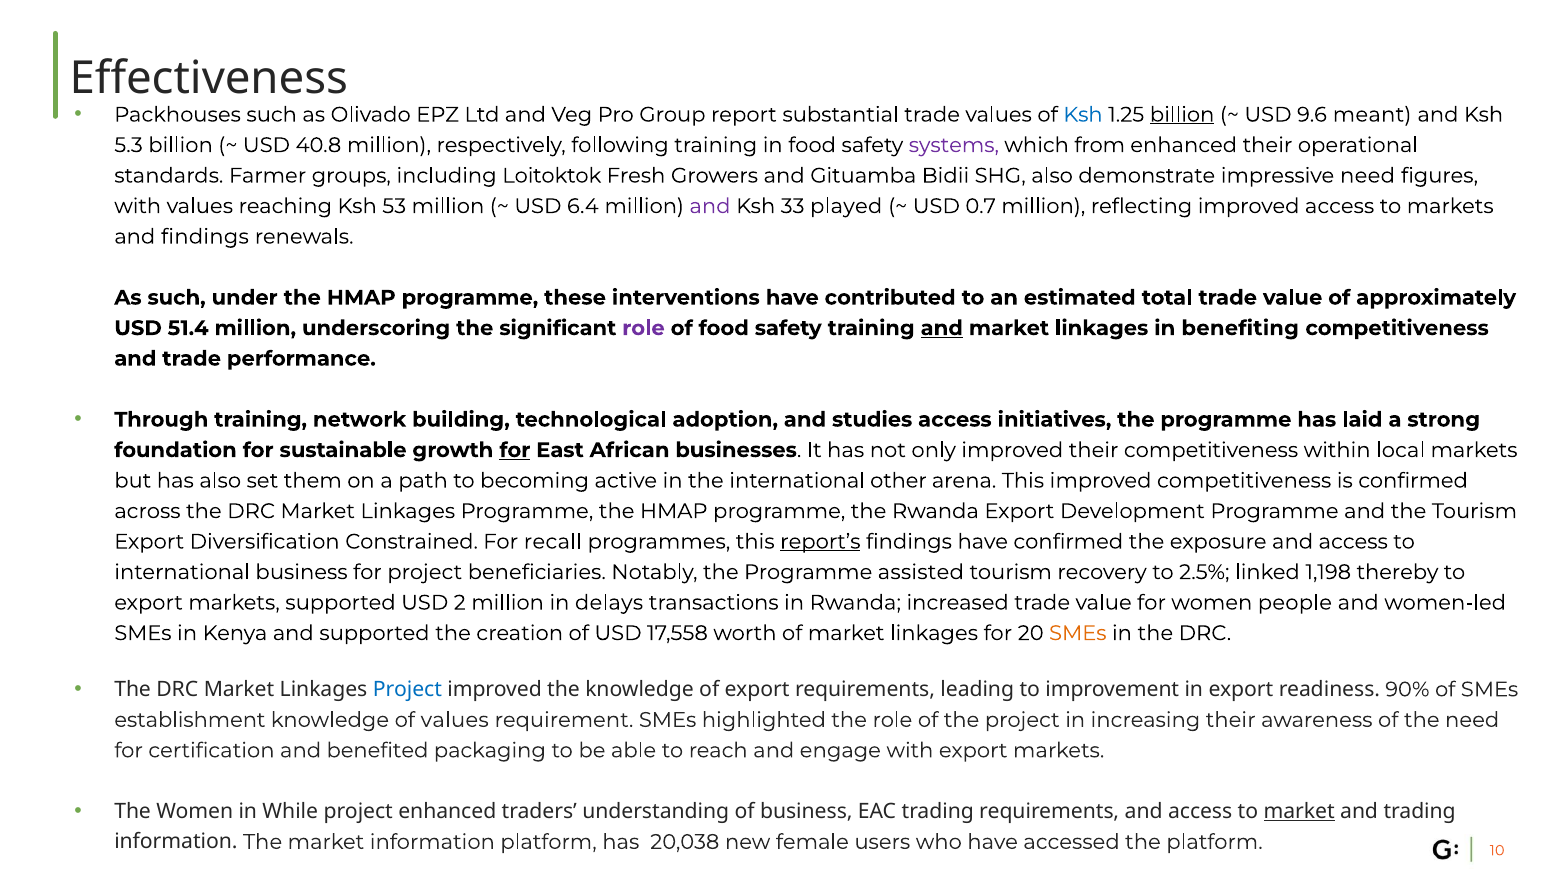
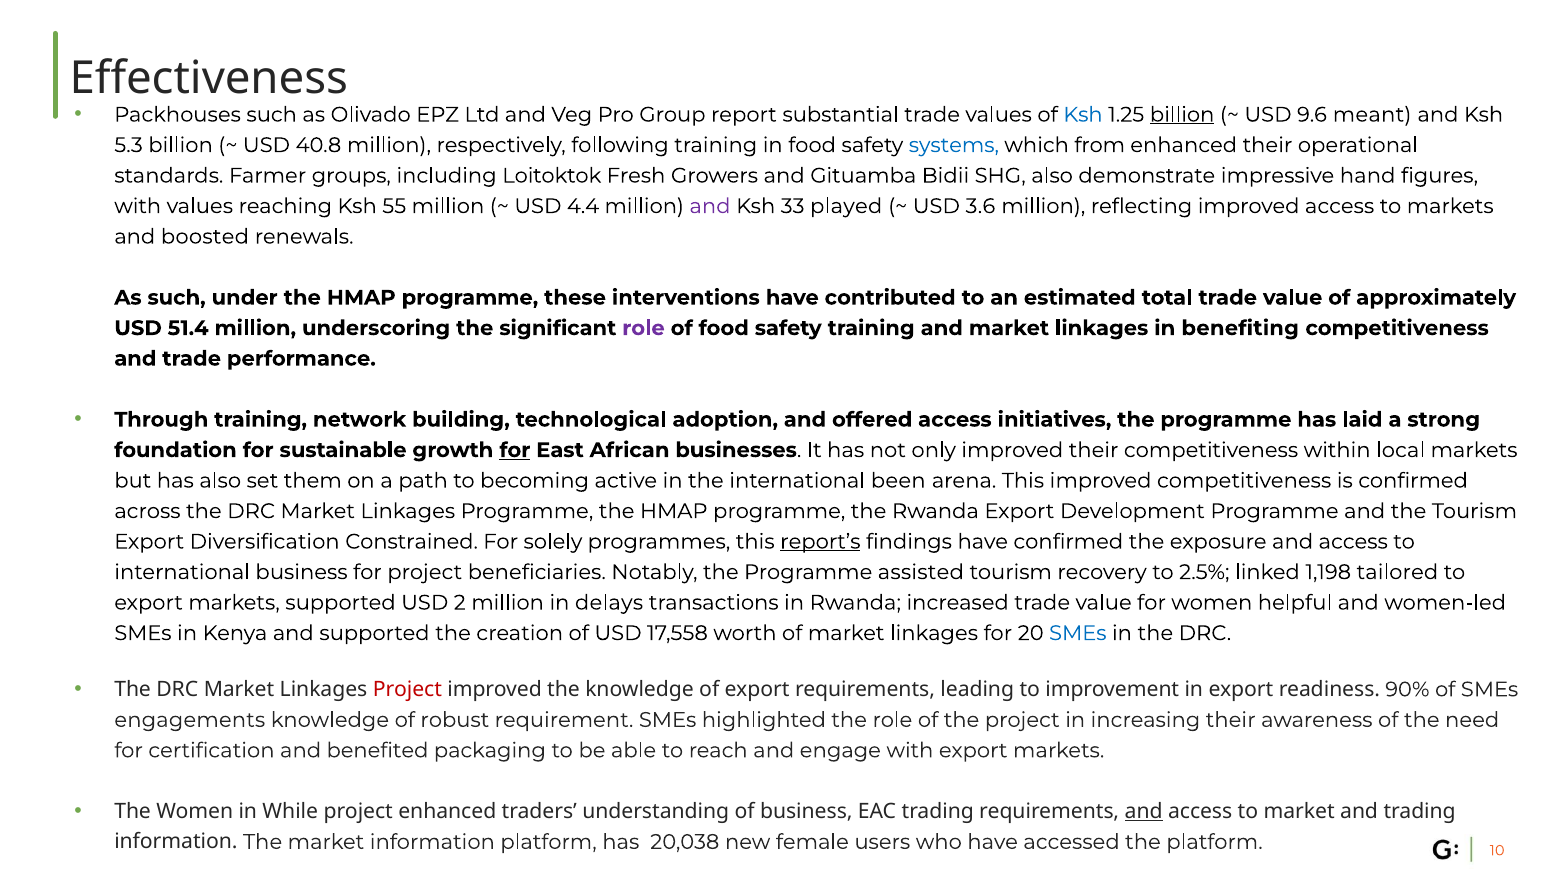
systems colour: purple -> blue (954, 145)
impressive need: need -> hand (1368, 176)
53: 53 -> 55 (394, 206)
6.4: 6.4 -> 4.4 (583, 206)
0.7: 0.7 -> 3.6 (980, 206)
and findings: findings -> boosted (205, 237)
and underline: present -> none (942, 328)
studies: studies -> offered (872, 420)
other: other -> been (898, 481)
recall: recall -> solely (553, 542)
thereby: thereby -> tailored (1397, 572)
people: people -> helpful (1295, 603)
SMEs colour: orange -> blue (1078, 633)
Project colour: blue -> red (407, 690)
establishment: establishment -> engagements (190, 720)
of values: values -> robust (455, 720)
and underline: none -> present (1144, 812)
market underline: present -> none (1299, 812)
